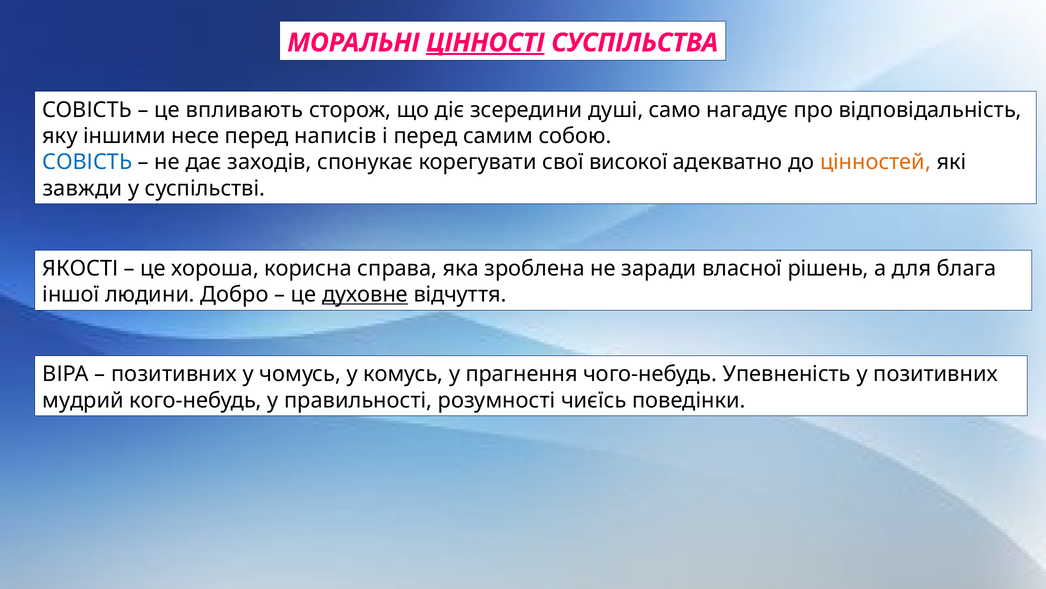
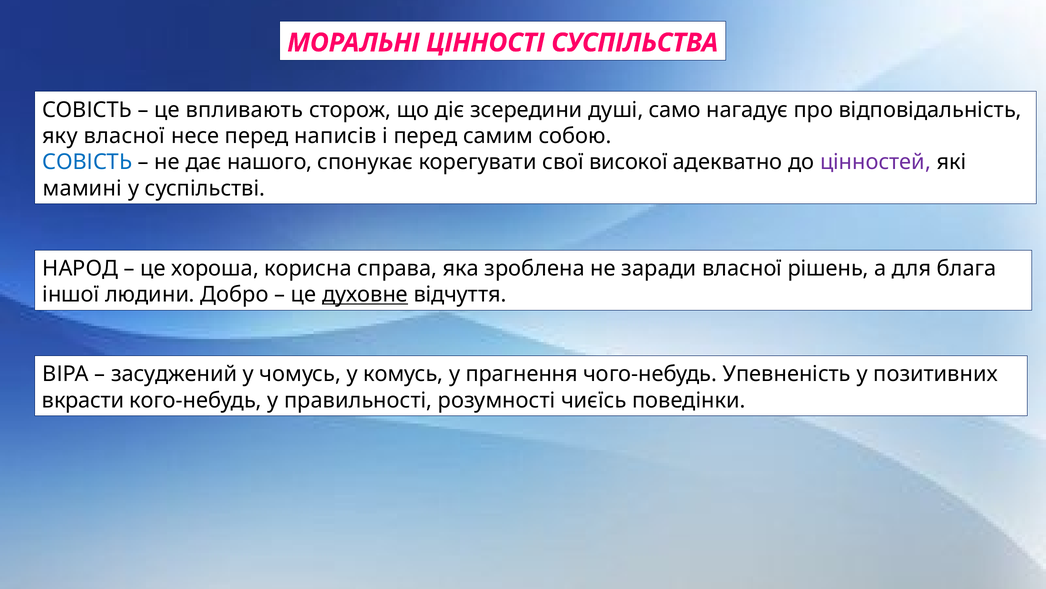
ЦІННОСТІ underline: present -> none (485, 43)
яку іншими: іншими -> власної (124, 136)
заходів: заходів -> нашого (270, 162)
цінностей colour: orange -> purple (875, 162)
завжди: завжди -> мамині (82, 188)
ЯКОСТІ: ЯКОСТІ -> НАРОД (80, 268)
позитивних: позитивних -> засуджений (174, 374)
мудрий: мудрий -> вкрасти (83, 400)
